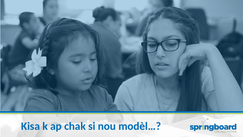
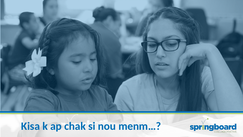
modèl…: modèl… -> menm… (140, 126)
